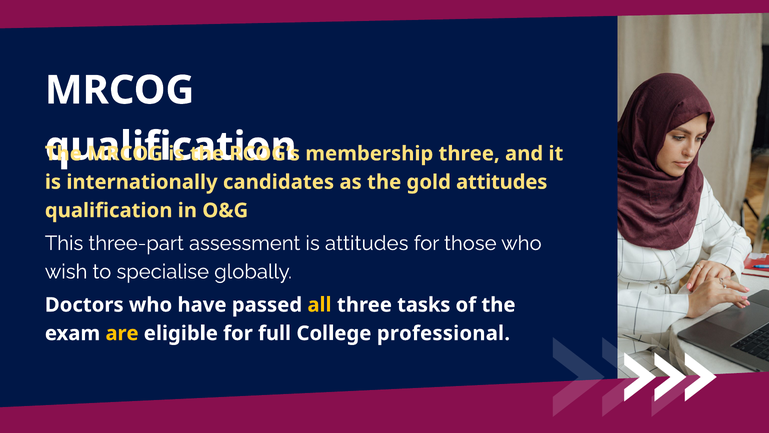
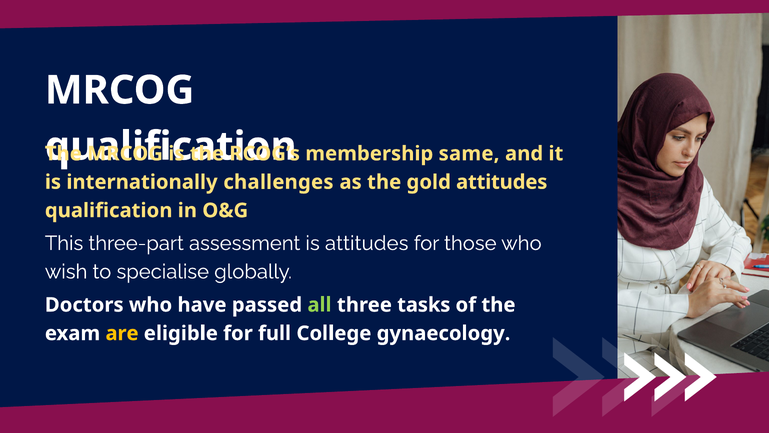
membership three: three -> same (469, 154)
candidates: candidates -> challenges (278, 182)
all colour: yellow -> light green (320, 305)
professional: professional -> gynaecology (444, 333)
